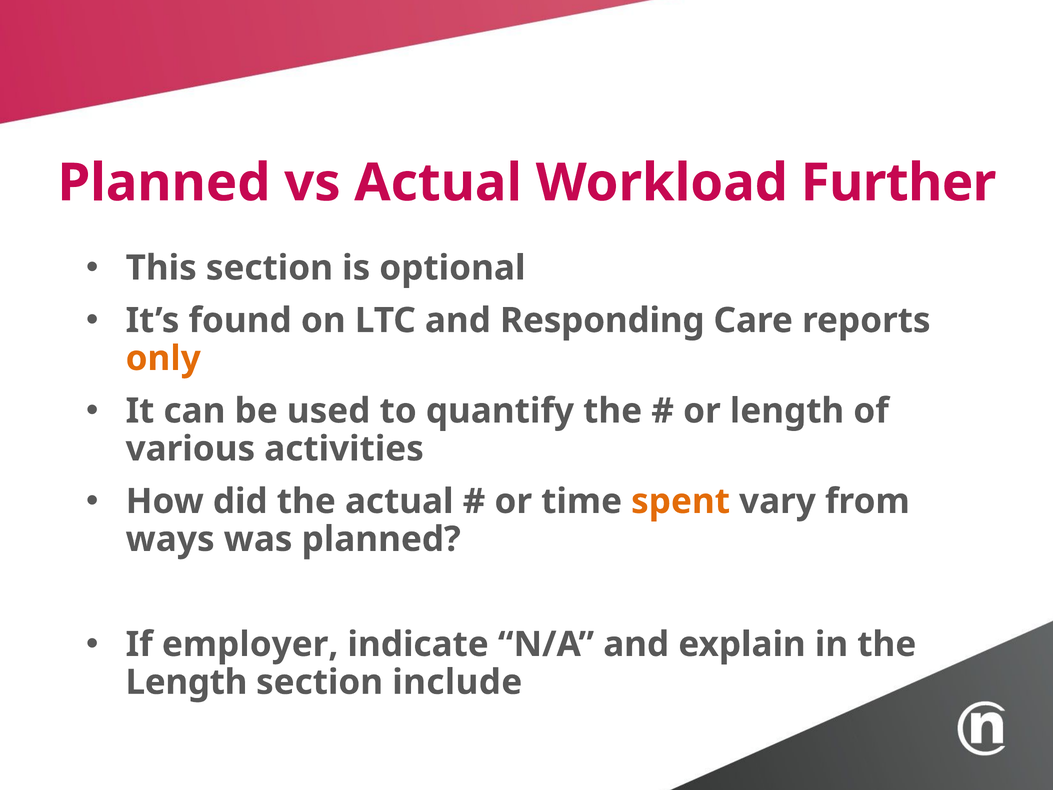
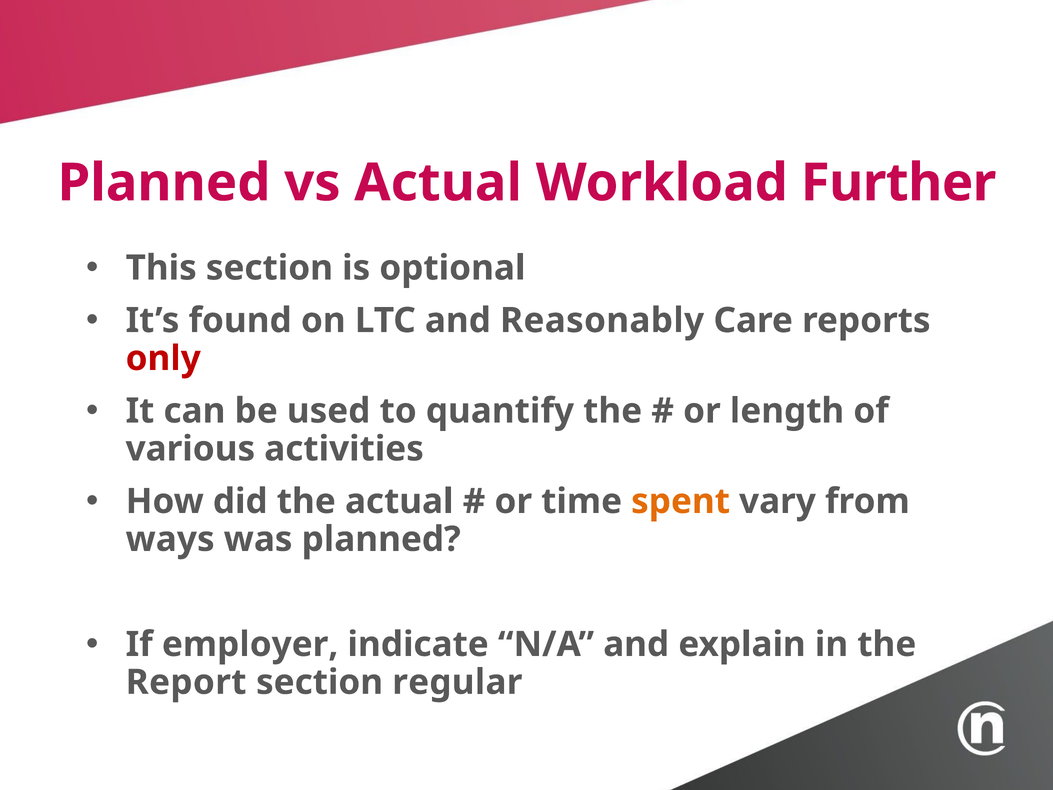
Responding: Responding -> Reasonably (602, 320)
only colour: orange -> red (163, 358)
Length: Length -> Report (186, 682)
include: include -> regular (457, 682)
